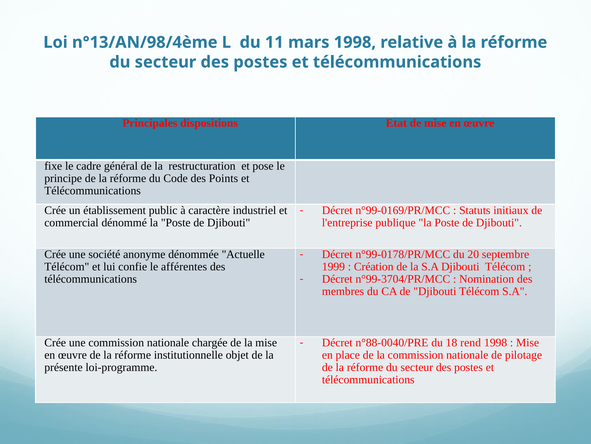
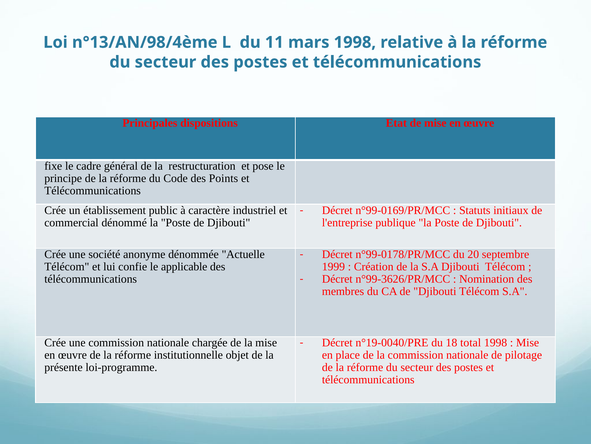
afférentes: afférentes -> applicable (184, 266)
n°99-3704/PR/MCC: n°99-3704/PR/MCC -> n°99-3626/PR/MCC (403, 279)
n°88-0040/PRE: n°88-0040/PRE -> n°19-0040/PRE (392, 342)
rend: rend -> total (471, 342)
